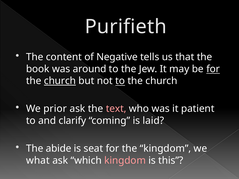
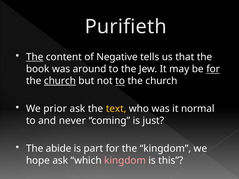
The underline: none -> present (35, 57)
text colour: pink -> yellow (116, 109)
patient: patient -> normal (198, 109)
clarify: clarify -> never (72, 121)
laid: laid -> just (153, 121)
seat: seat -> part (93, 149)
what: what -> hope (38, 161)
